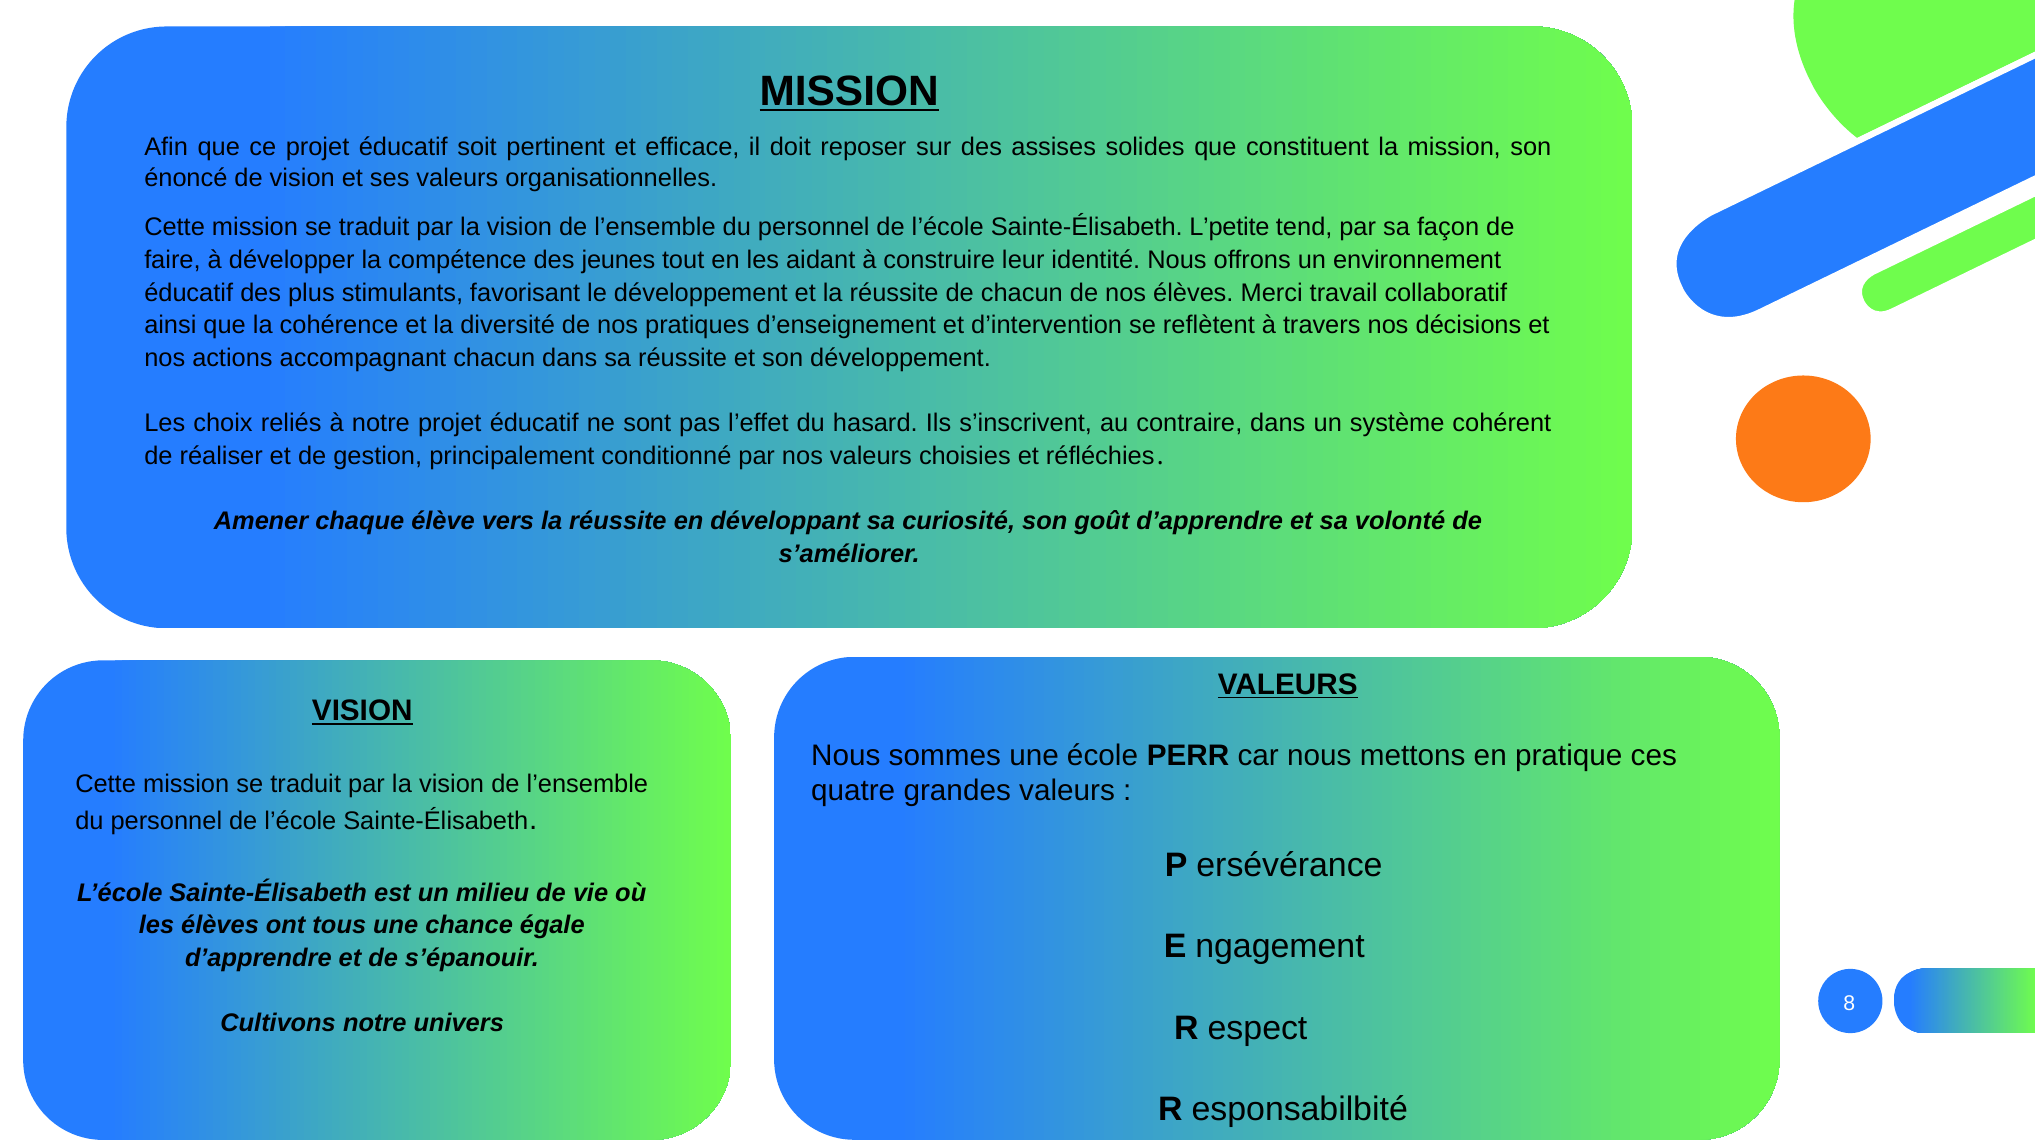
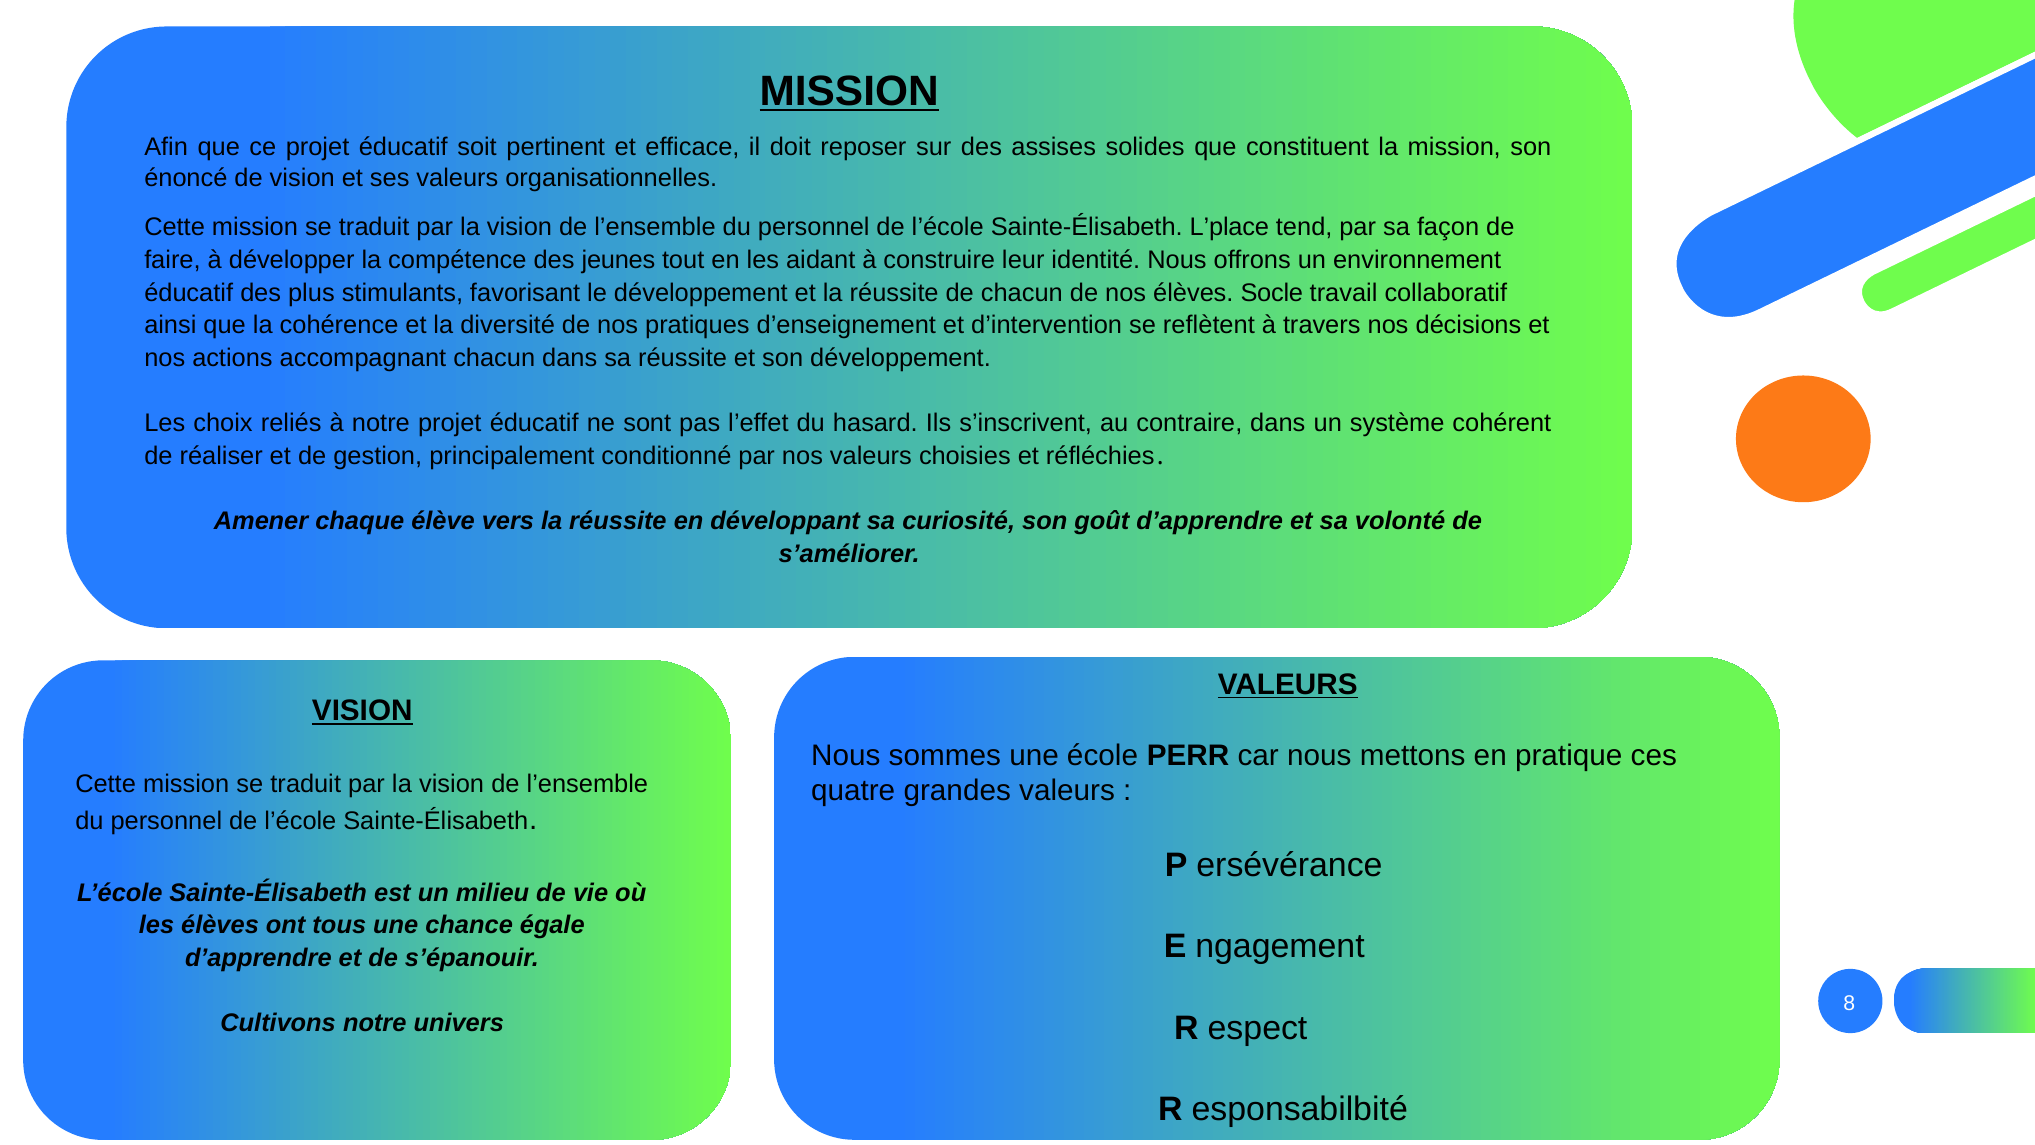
L’petite: L’petite -> L’place (1229, 228)
Merci: Merci -> Socle (1272, 293)
